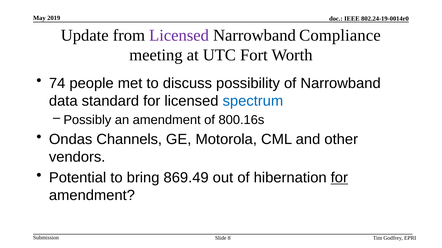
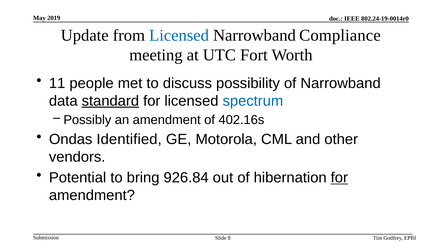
Licensed colour: purple -> blue (179, 35)
74: 74 -> 11 (57, 83)
standard underline: none -> present (110, 101)
800.16s: 800.16s -> 402.16s (241, 120)
Channels: Channels -> Identified (129, 140)
869.49: 869.49 -> 926.84 (186, 178)
